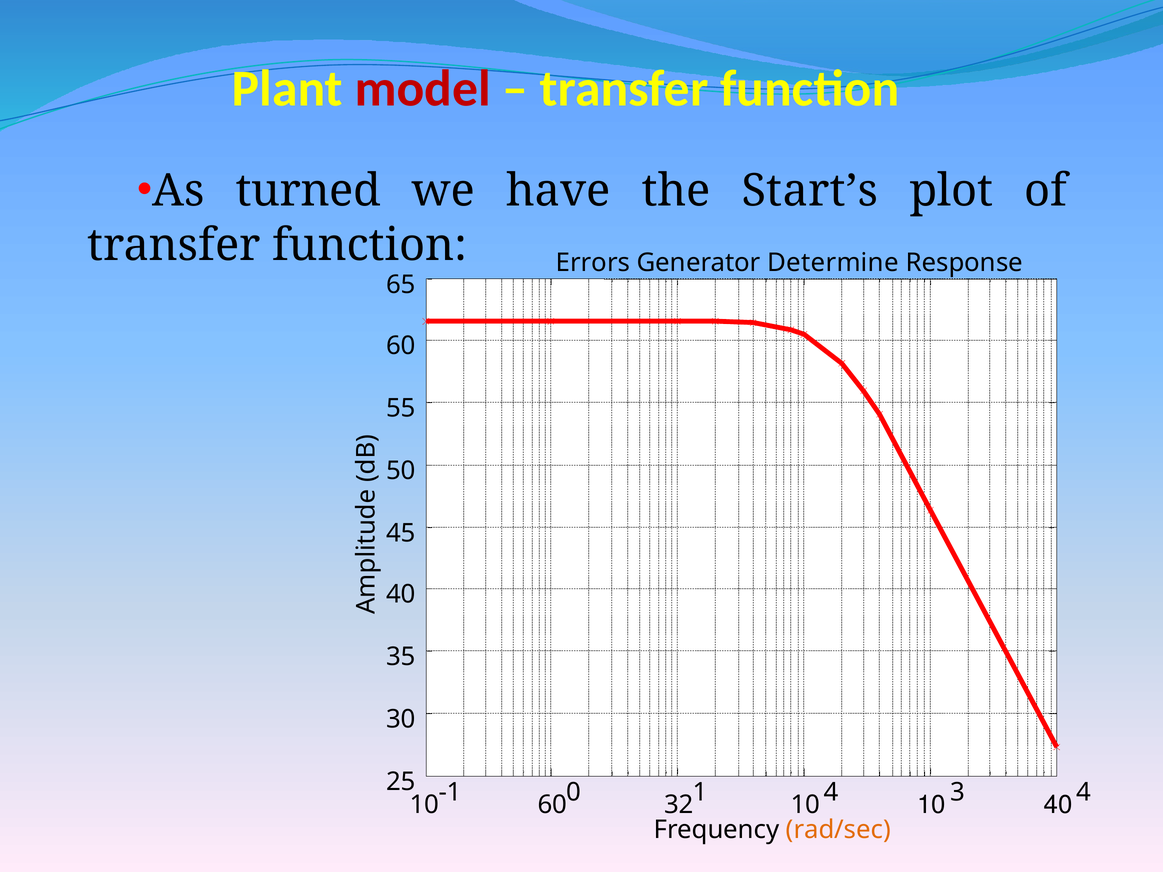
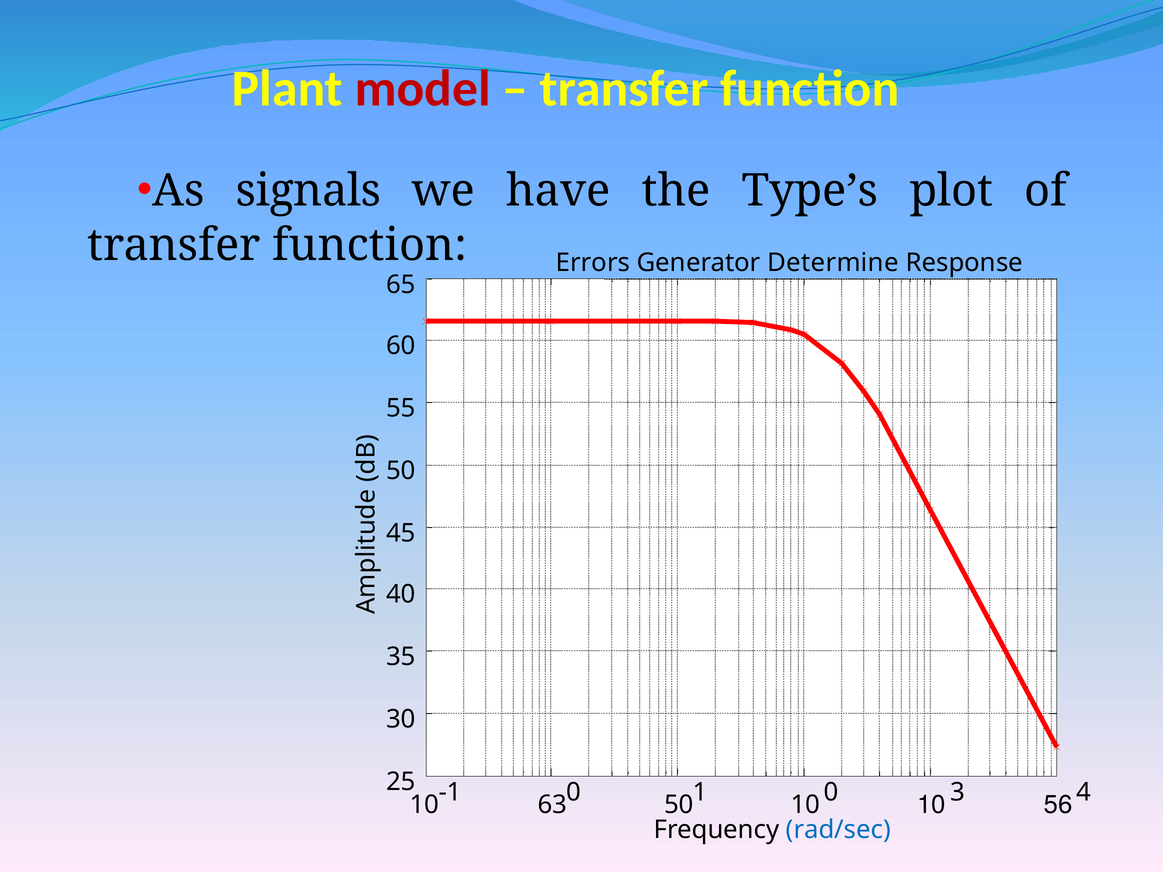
turned: turned -> signals (308, 191)
Start’s: Start’s -> Type’s (810, 191)
-1 60: 60 -> 63 (552, 805)
0 32: 32 -> 50 (679, 805)
10 4: 4 -> 0 (831, 793)
3 40: 40 -> 56 (1058, 805)
rad/sec colour: orange -> blue (838, 830)
